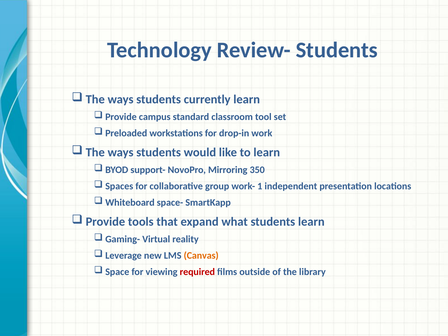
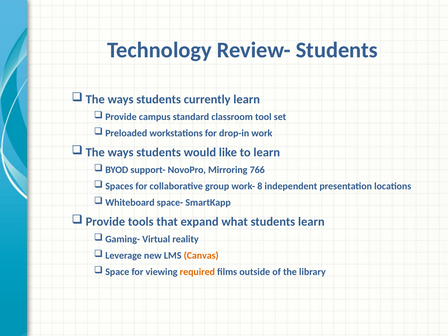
350: 350 -> 766 (257, 170)
1: 1 -> 8 (260, 186)
required colour: red -> orange (197, 272)
